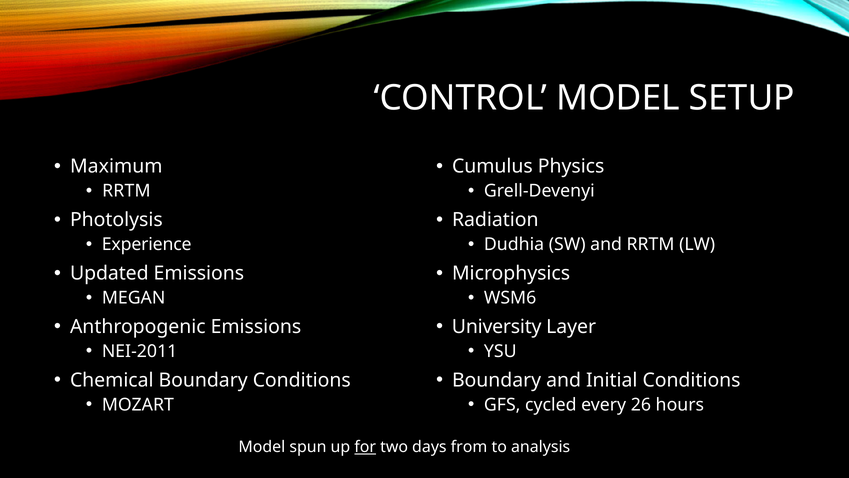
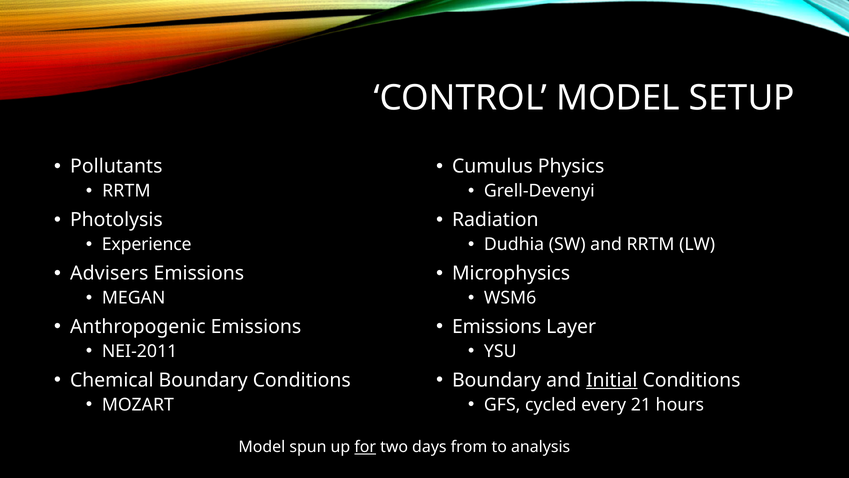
Maximum: Maximum -> Pollutants (116, 166)
Updated: Updated -> Advisers (109, 273)
University: University -> Emissions (497, 326)
Initial underline: none -> present (612, 380)
26: 26 -> 21 (641, 404)
